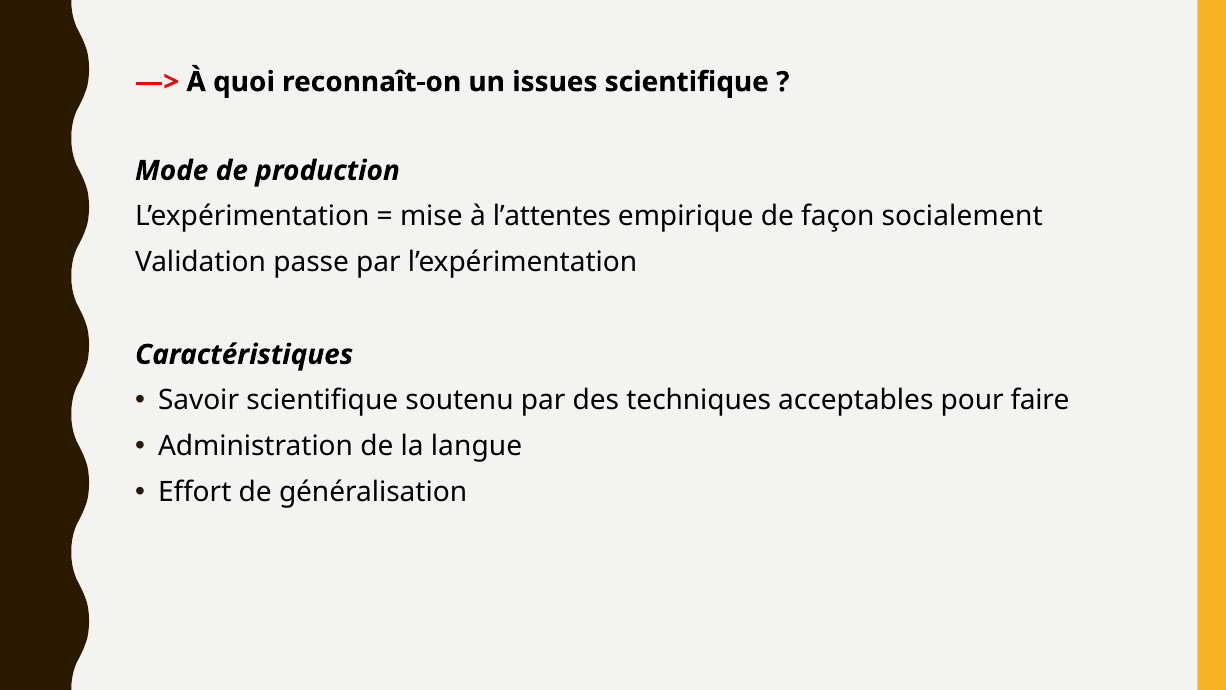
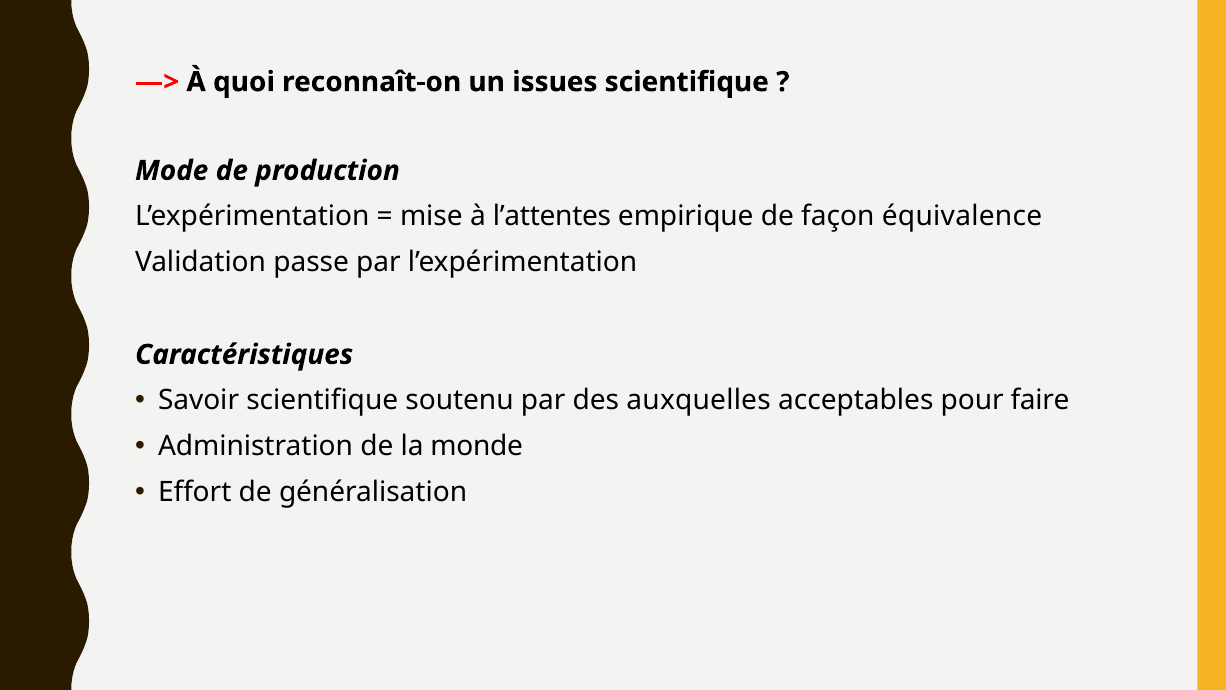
socialement: socialement -> équivalence (962, 217)
techniques: techniques -> auxquelles (699, 400)
langue: langue -> monde (477, 446)
